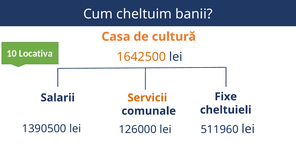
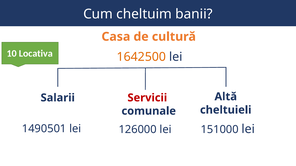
Servicii colour: orange -> red (147, 98)
Fixe: Fixe -> Altă (226, 97)
1390500: 1390500 -> 1490501 (44, 129)
511960: 511960 -> 151000 (220, 130)
